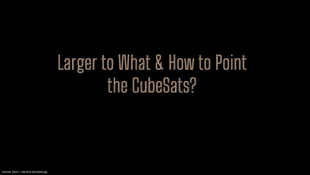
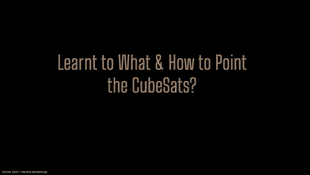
Larger: Larger -> Learnt (77, 63)
